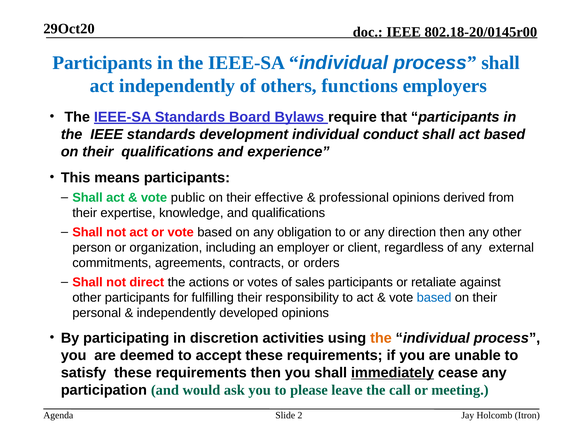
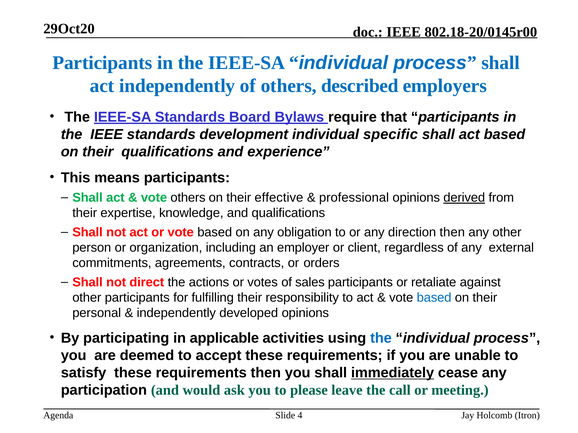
functions: functions -> described (360, 86)
conduct: conduct -> specific (391, 134)
vote public: public -> others (188, 198)
derived underline: none -> present (464, 198)
discretion: discretion -> applicable (224, 339)
the colour: orange -> blue (381, 339)
2: 2 -> 4 (300, 416)
